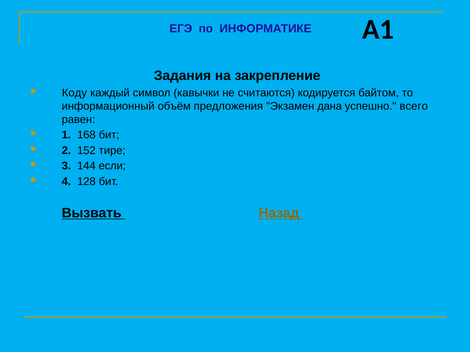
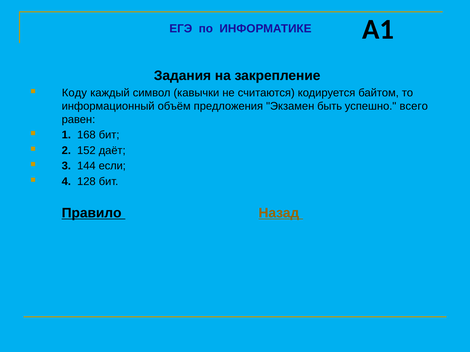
дана: дана -> быть (330, 106)
тире: тире -> даёт (112, 151)
Вызвать: Вызвать -> Правило (92, 213)
